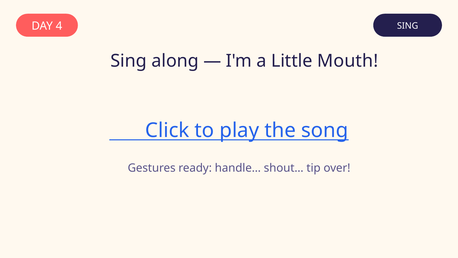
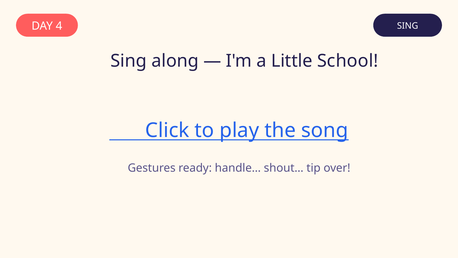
Mouth: Mouth -> School (348, 61)
